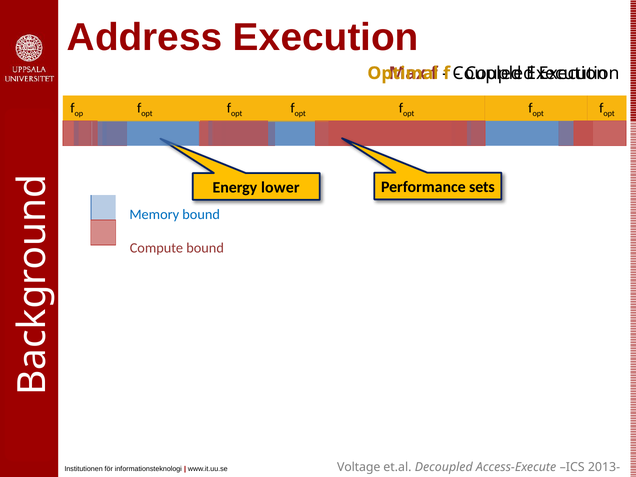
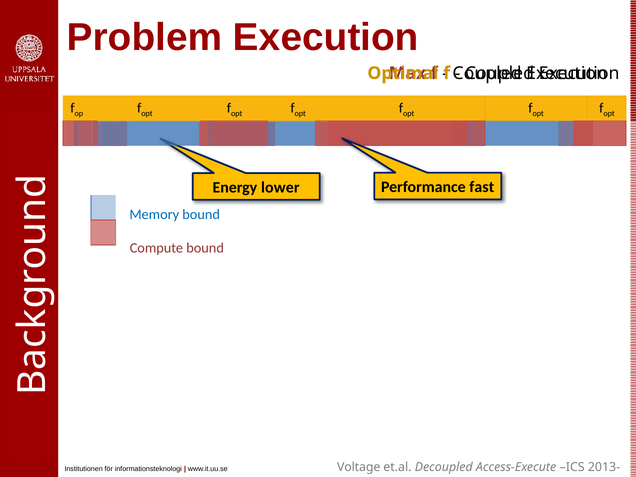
Address: Address -> Problem (145, 37)
sets: sets -> fast (482, 187)
